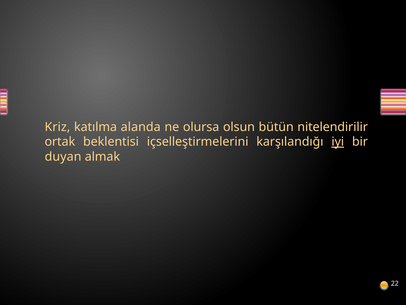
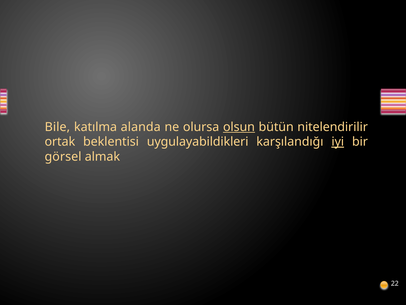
Kriz: Kriz -> Bile (57, 127)
olsun underline: none -> present (239, 127)
içselleştirmelerini: içselleştirmelerini -> uygulayabildikleri (198, 142)
duyan: duyan -> görsel (63, 156)
